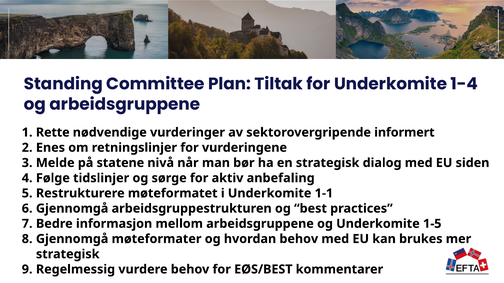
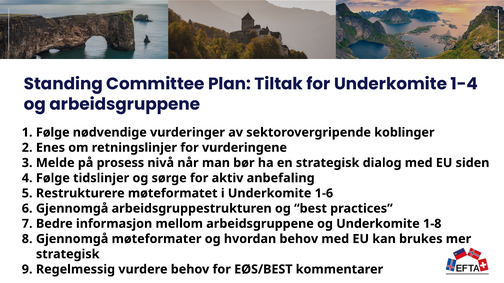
Rette: Rette -> Følge (53, 133)
informert: informert -> koblinger (404, 133)
statene: statene -> prosess (120, 163)
1-1: 1-1 -> 1-6 (324, 194)
1-5: 1-5 -> 1-8 (432, 224)
